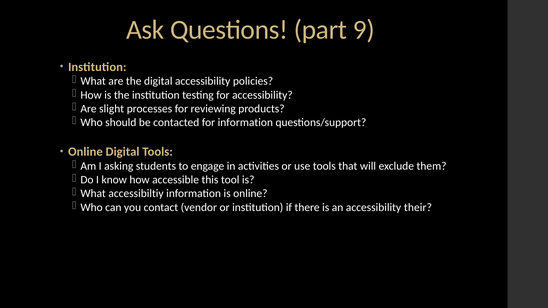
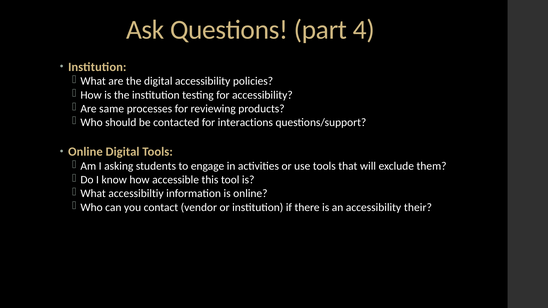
9: 9 -> 4 (364, 30)
slight: slight -> same (112, 109)
for information: information -> interactions (245, 122)
